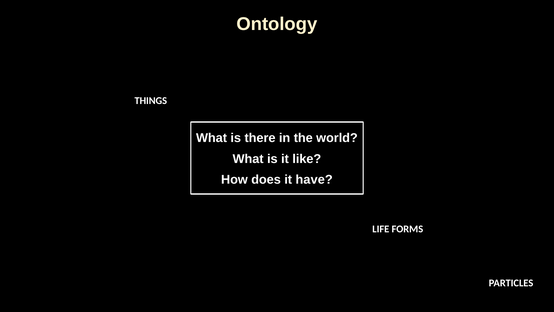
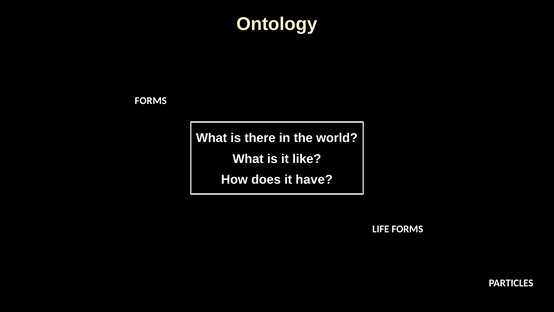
THINGS: THINGS -> FORMS (151, 100)
